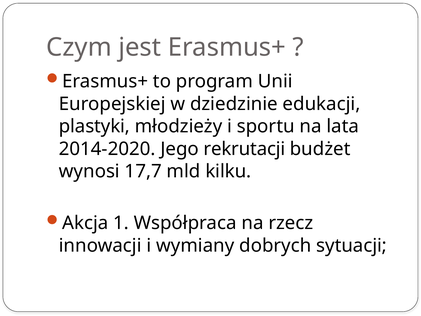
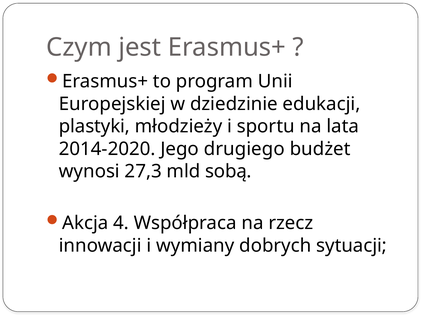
rekrutacji: rekrutacji -> drugiego (244, 149)
17,7: 17,7 -> 27,3 (143, 171)
kilku: kilku -> sobą (228, 171)
1: 1 -> 4 (121, 223)
